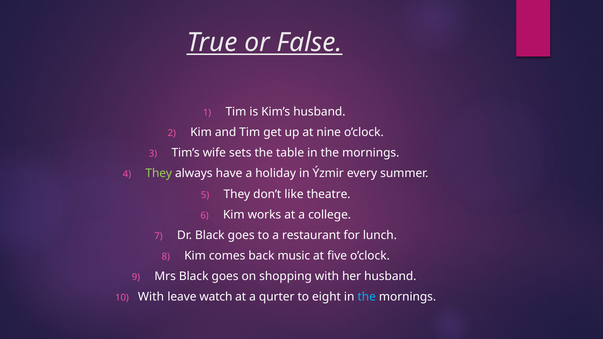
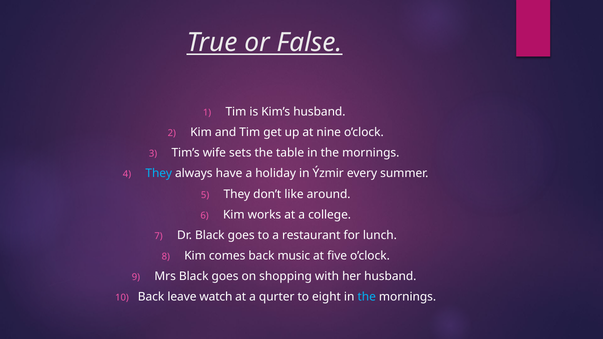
They colour: light green -> light blue (159, 174)
theatre: theatre -> around (329, 194)
With: With -> Back (151, 297)
